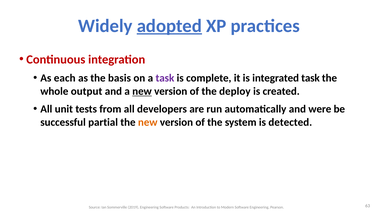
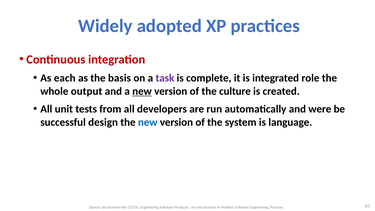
adopted underline: present -> none (169, 26)
integrated task: task -> role (310, 78)
deploy: deploy -> culture (235, 91)
partial: partial -> design (103, 122)
new colour: orange -> blue (148, 122)
detected: detected -> language (290, 122)
